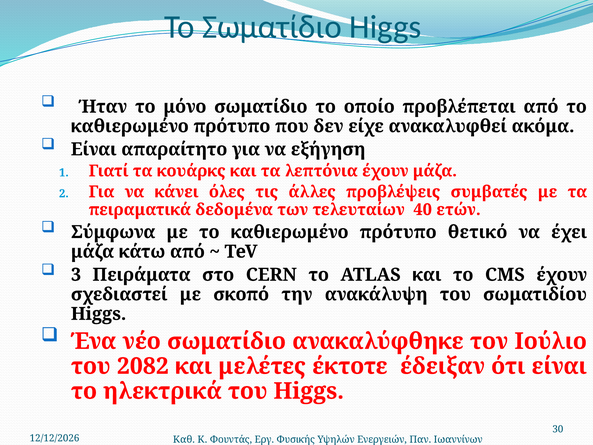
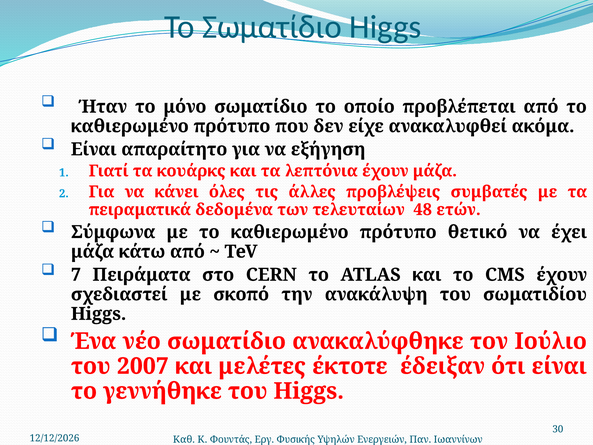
40: 40 -> 48 (423, 210)
3: 3 -> 7 (76, 275)
2082: 2082 -> 2007 (143, 366)
ηλεκτρικά: ηλεκτρικά -> γεννήθηκε (162, 391)
